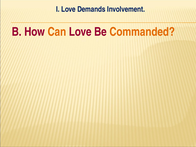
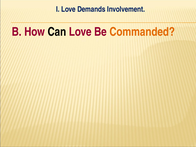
Can colour: orange -> black (57, 32)
